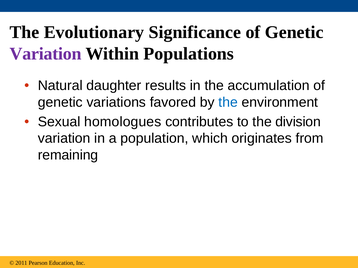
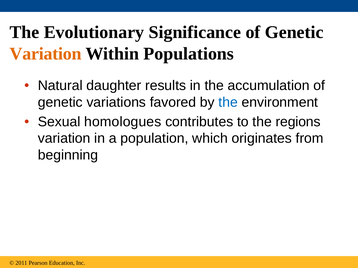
Variation colour: purple -> orange (46, 54)
division: division -> regions (298, 122)
remaining: remaining -> beginning (68, 155)
